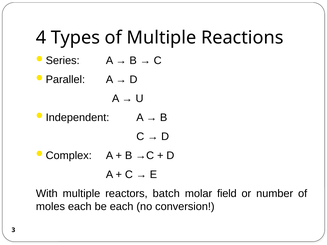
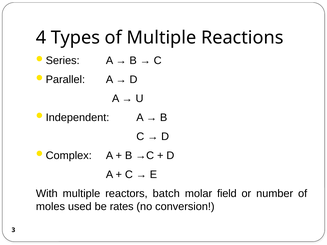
moles each: each -> used (80, 207)
be each: each -> rates (122, 207)
